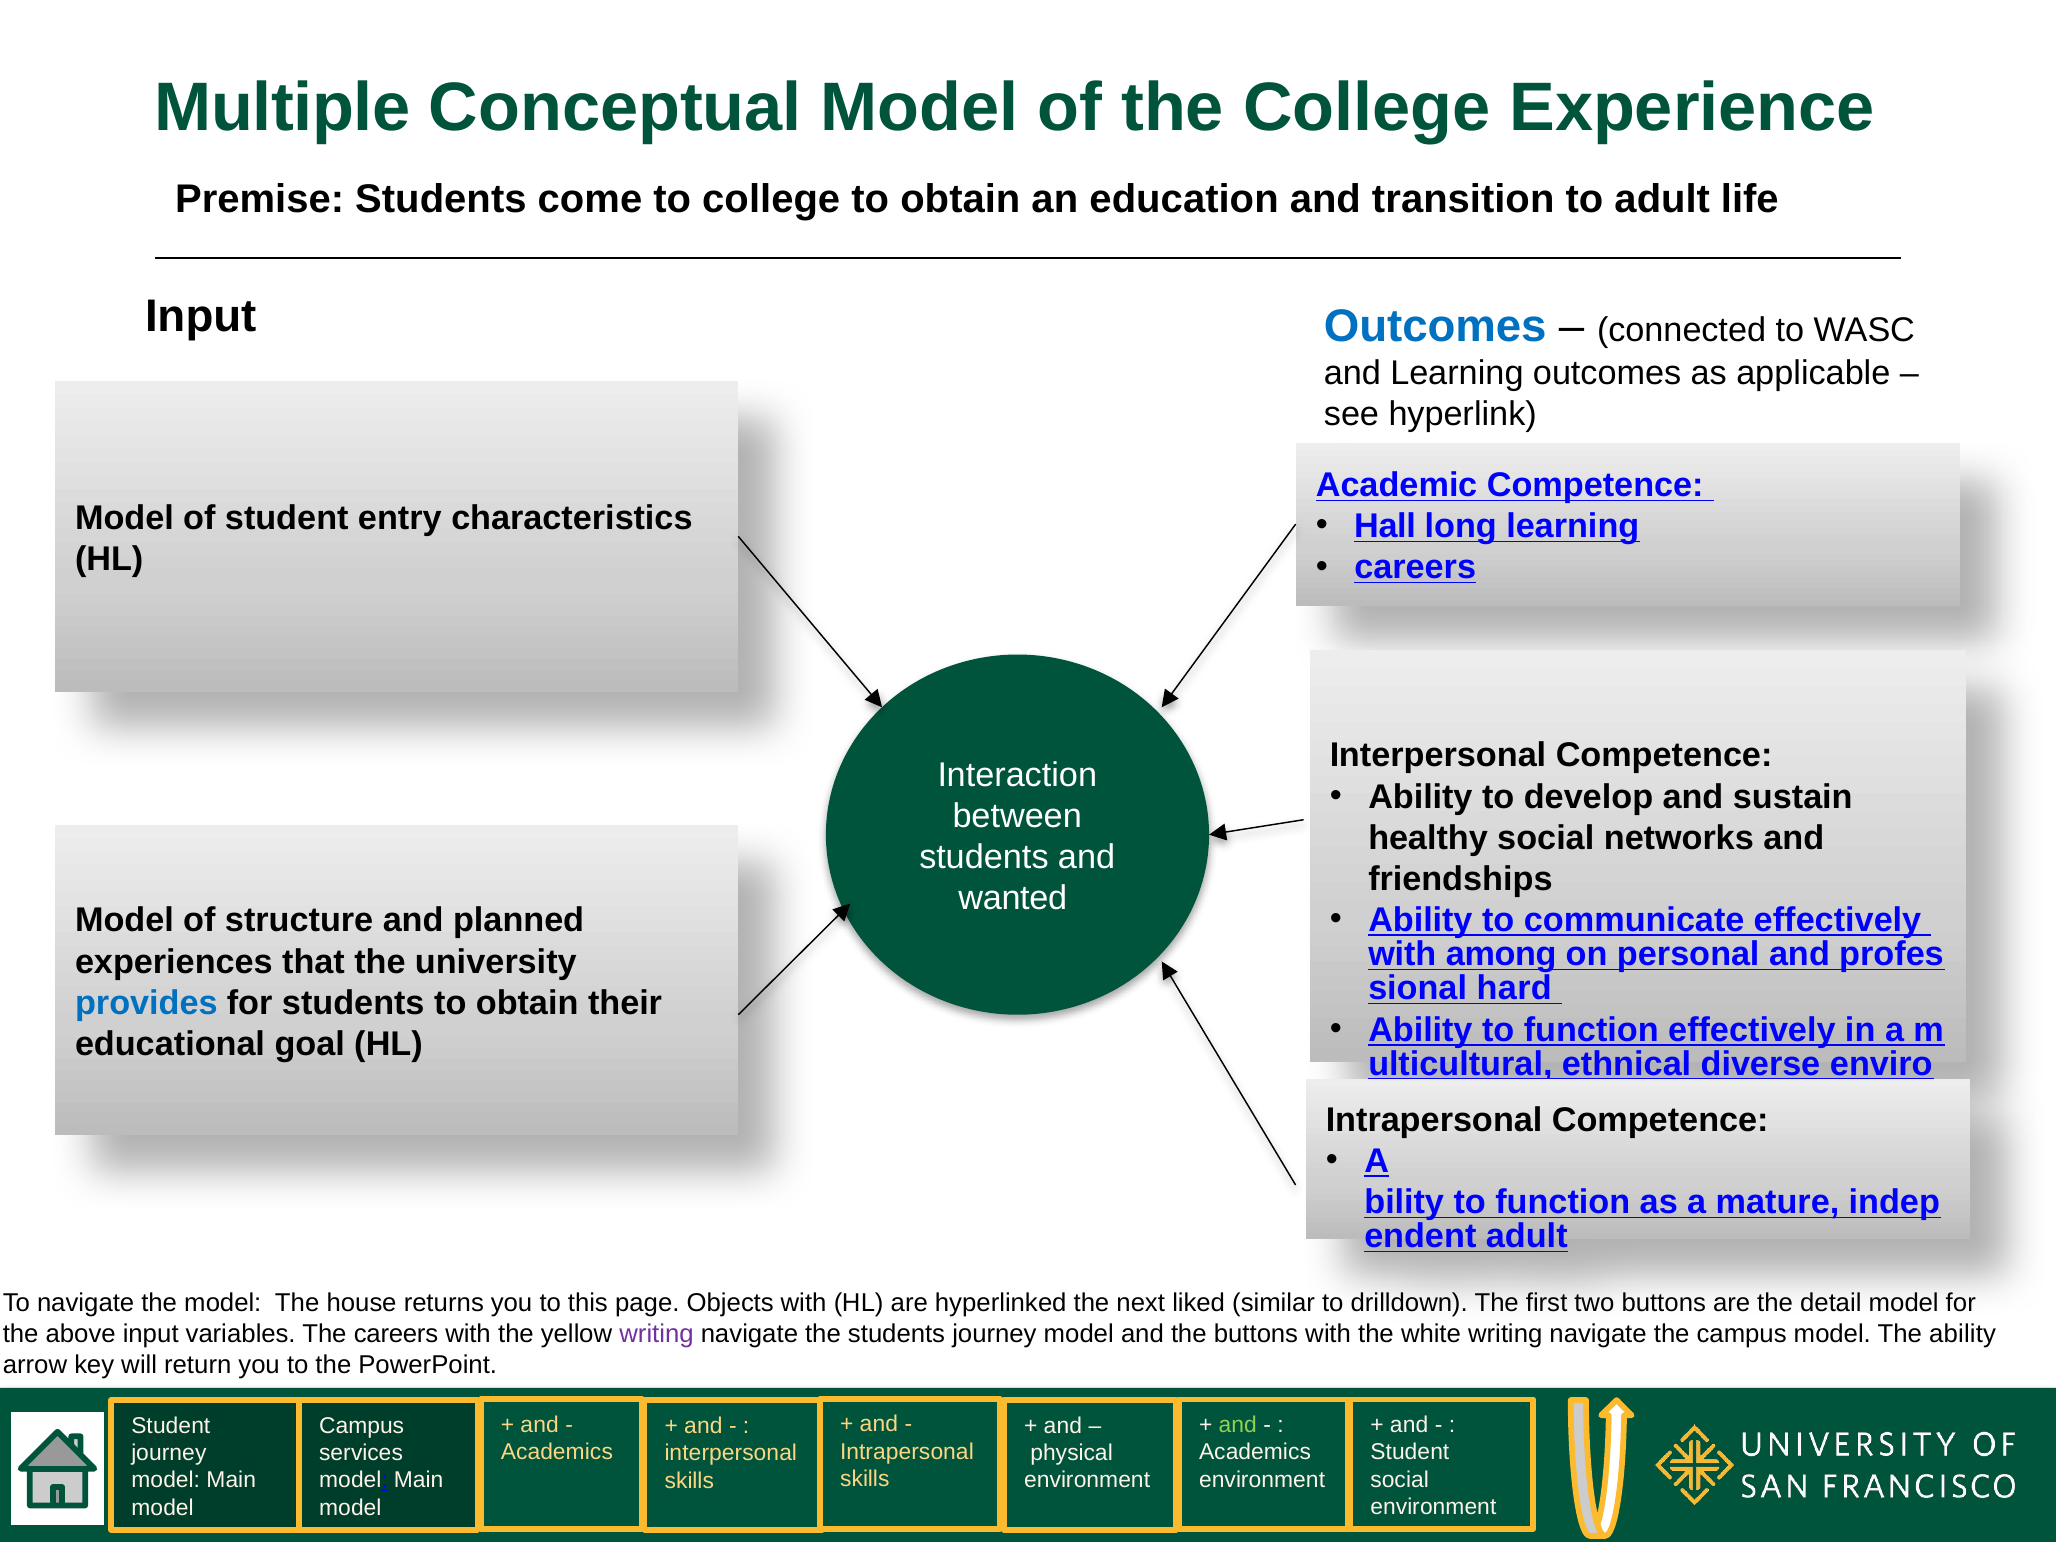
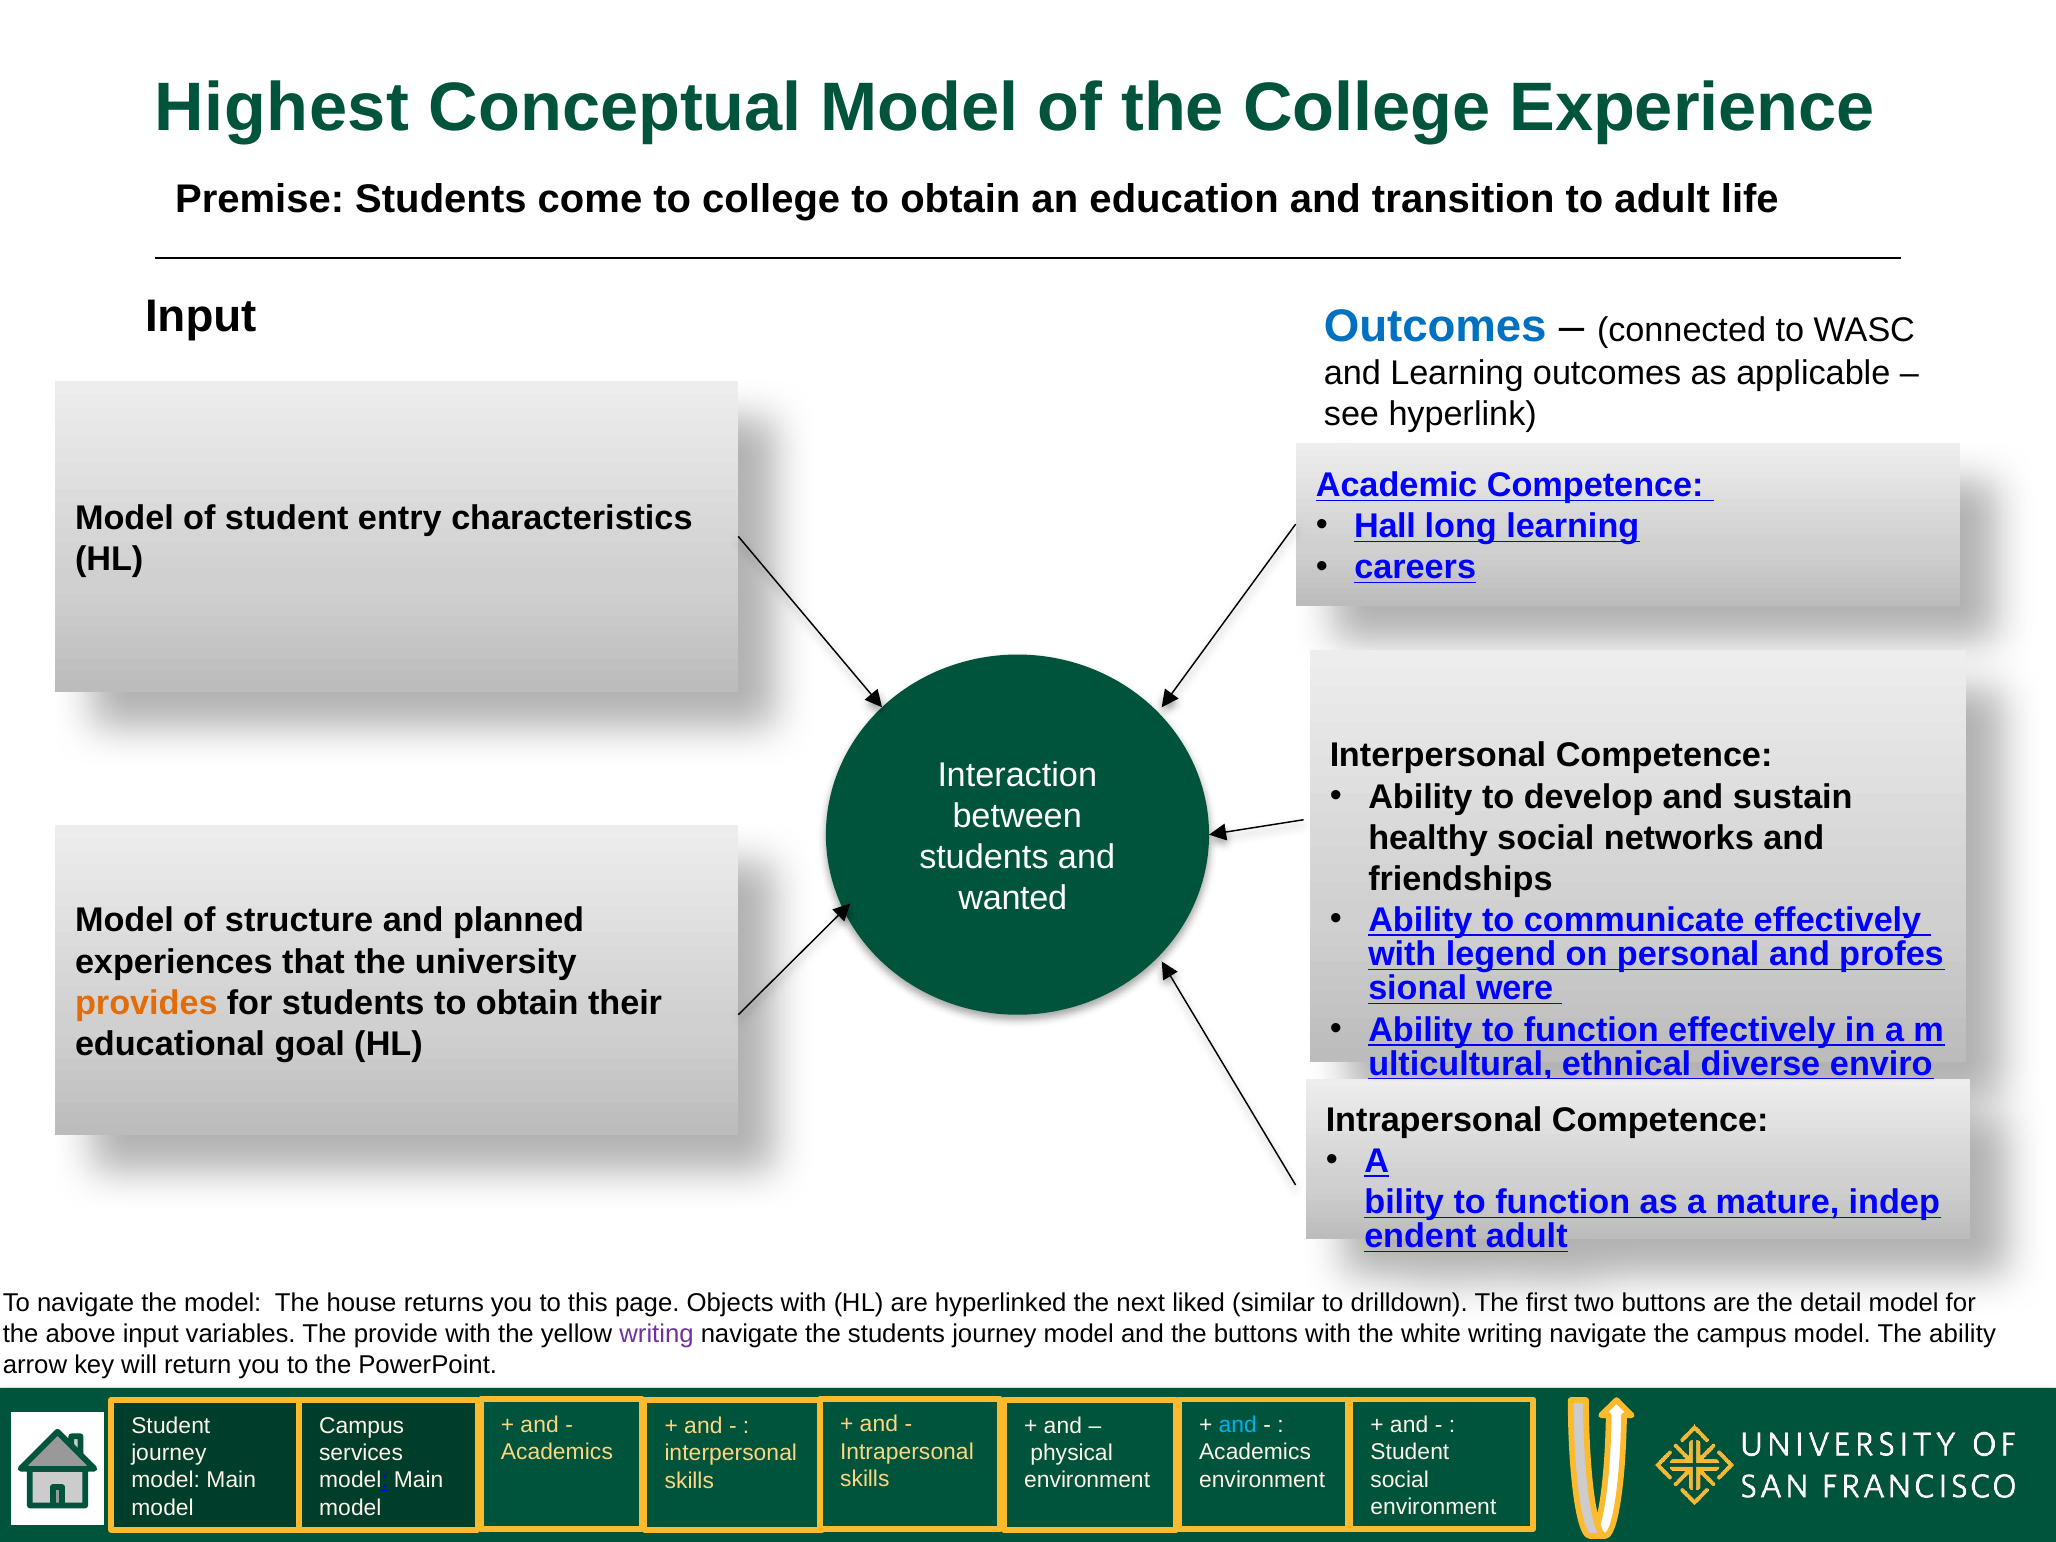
Multiple: Multiple -> Highest (282, 108)
among: among -> legend (1501, 954)
hard: hard -> were (1515, 989)
provides colour: blue -> orange (146, 1003)
The careers: careers -> provide (396, 1334)
and colour: light green -> light blue (1238, 1425)
